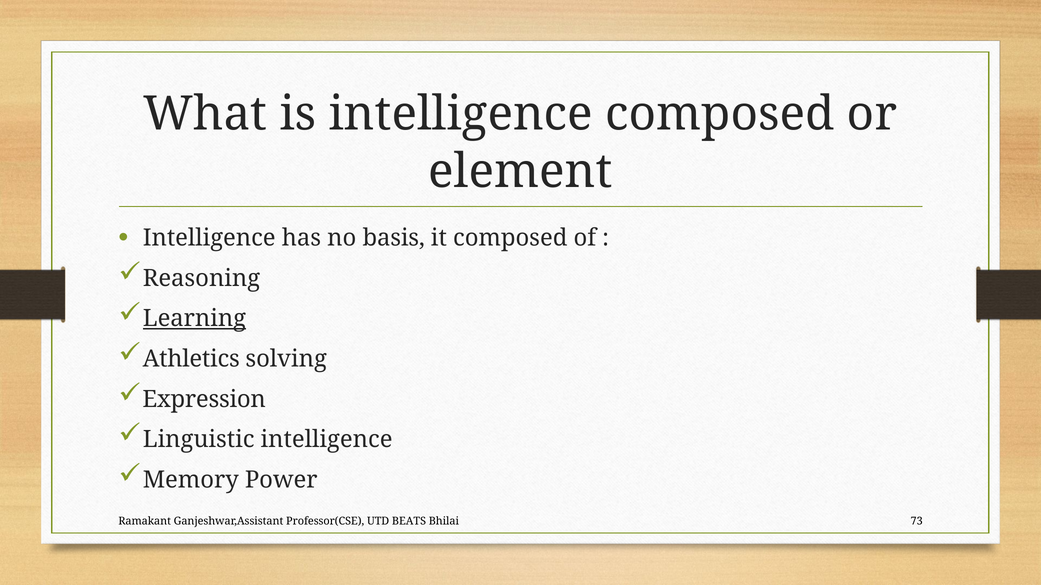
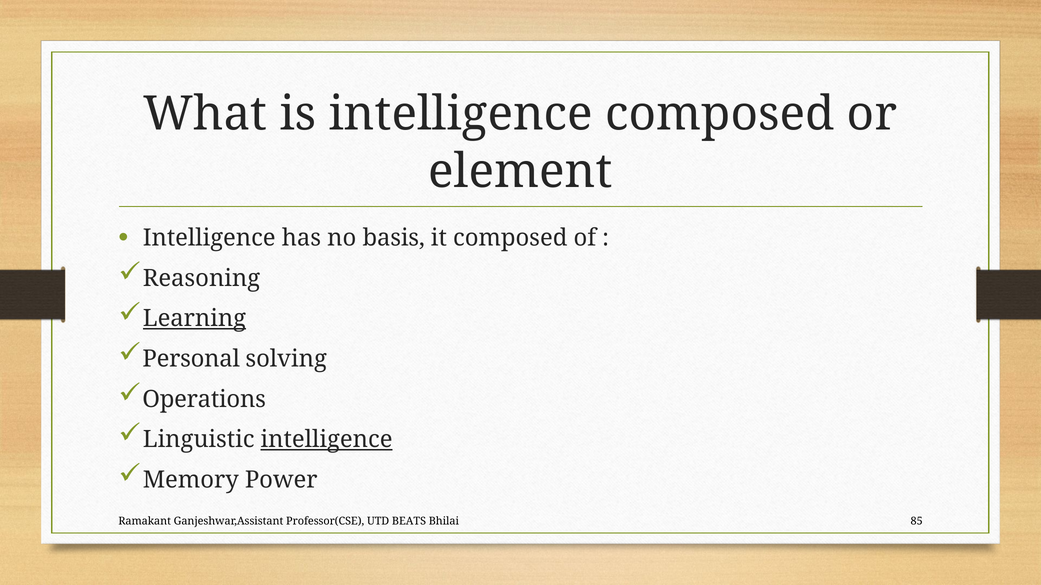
Athletics: Athletics -> Personal (191, 359)
Expression: Expression -> Operations (204, 400)
intelligence underline: none -> present (327, 440)
73: 73 -> 85 (917, 521)
